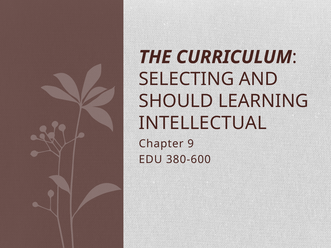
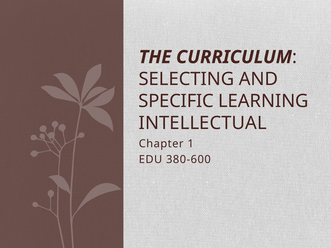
SHOULD: SHOULD -> SPECIFIC (176, 101)
9: 9 -> 1 (191, 144)
